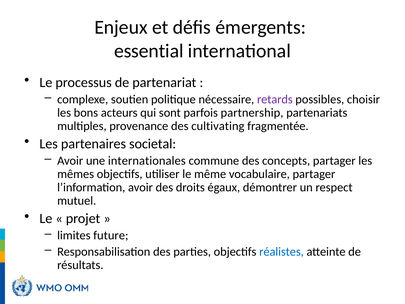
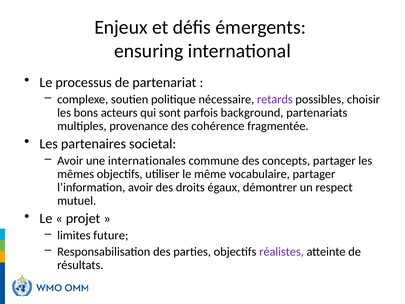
essential: essential -> ensuring (149, 51)
partnership: partnership -> background (252, 113)
cultivating: cultivating -> cohérence (218, 126)
réalistes colour: blue -> purple (281, 251)
